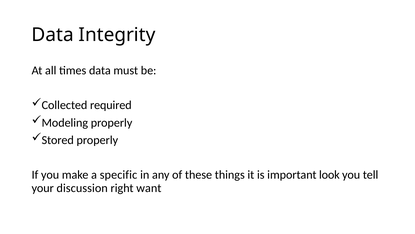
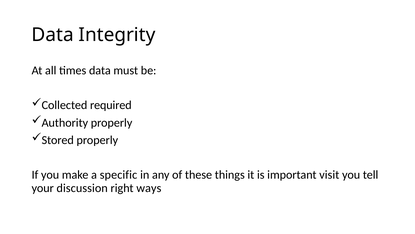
Modeling: Modeling -> Authority (65, 122)
look: look -> visit (329, 175)
want: want -> ways (149, 188)
